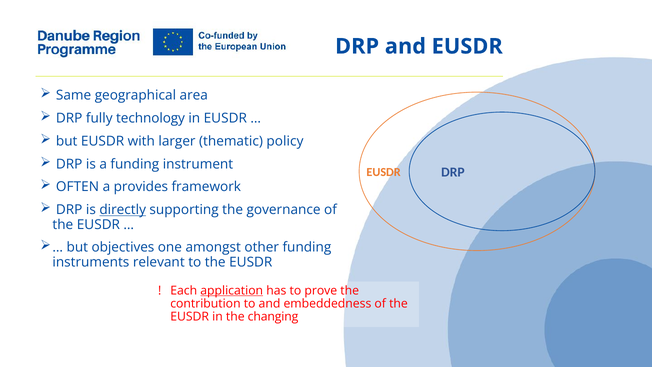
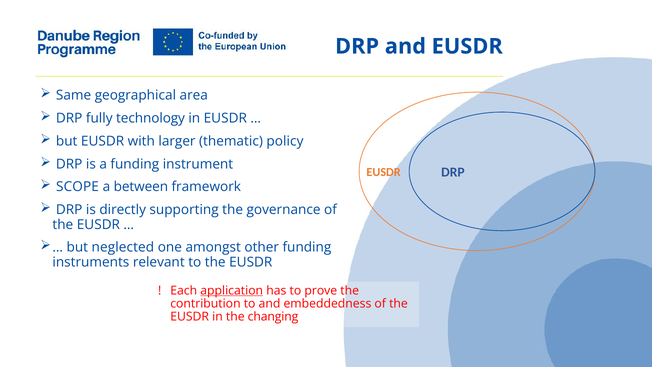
OFTEN: OFTEN -> SCOPE (78, 187)
provides: provides -> between (141, 187)
directly underline: present -> none (123, 210)
objectives: objectives -> neglected (123, 247)
